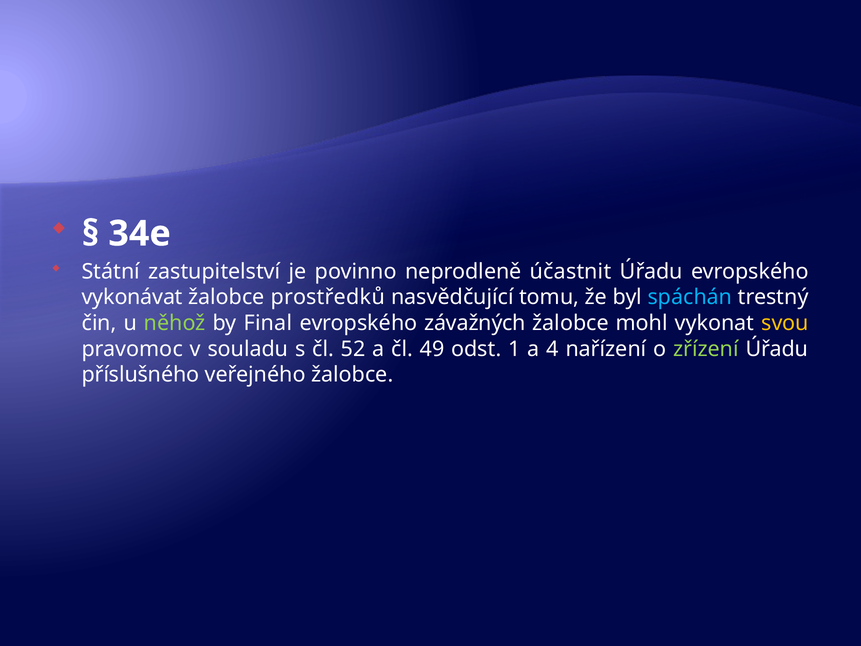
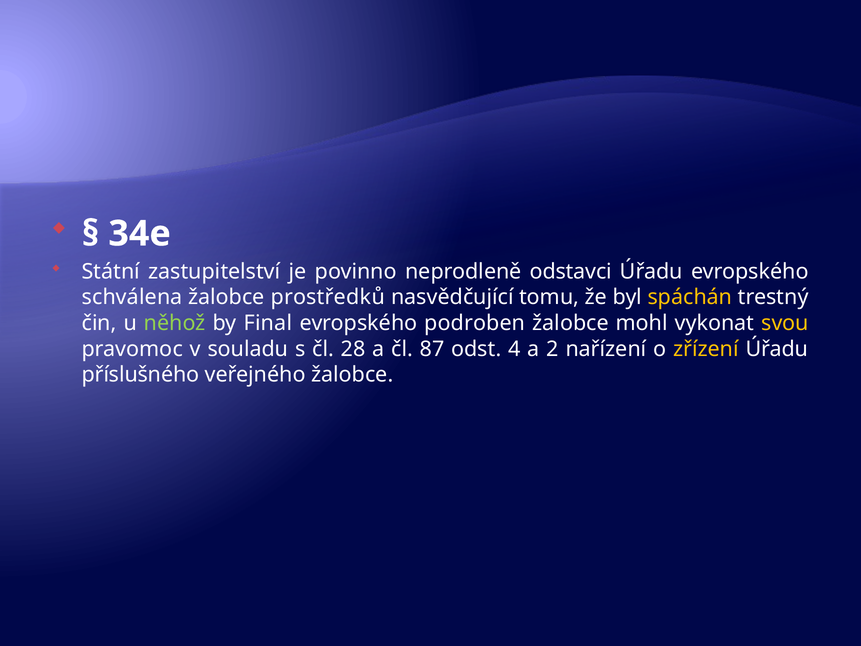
účastnit: účastnit -> odstavci (571, 271)
vykonávat: vykonávat -> schválena (132, 297)
spáchán colour: light blue -> yellow (690, 297)
závažných: závažných -> podroben (475, 323)
52: 52 -> 28 (353, 349)
49: 49 -> 87 (432, 349)
1: 1 -> 4 (514, 349)
4: 4 -> 2 (553, 349)
zřízení colour: light green -> yellow (706, 349)
